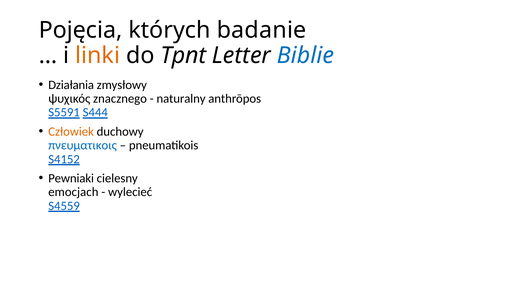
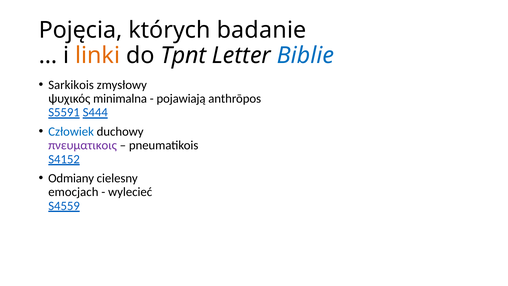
Działania: Działania -> Sarkikois (71, 85)
znacznego: znacznego -> minimalna (120, 98)
naturalny: naturalny -> pojawiają (181, 98)
Człowiek colour: orange -> blue (71, 131)
πνευματικοις colour: blue -> purple (83, 145)
Pewniaki: Pewniaki -> Odmiany (71, 178)
